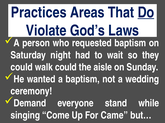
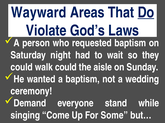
Practices: Practices -> Wayward (39, 13)
Came: Came -> Some (114, 116)
